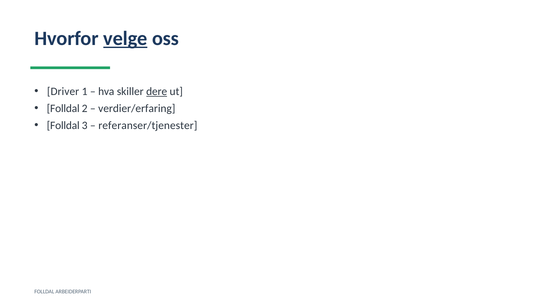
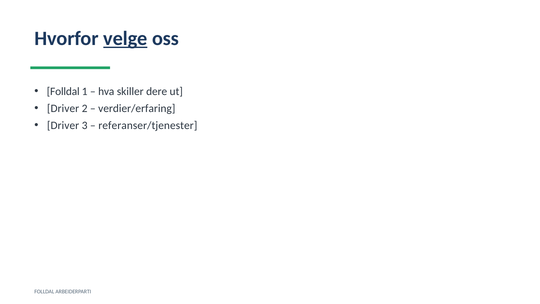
Driver: Driver -> Folldal (63, 91)
dere underline: present -> none (157, 91)
Folldal: Folldal -> Driver (63, 108)
Folldal: Folldal -> Driver (63, 125)
